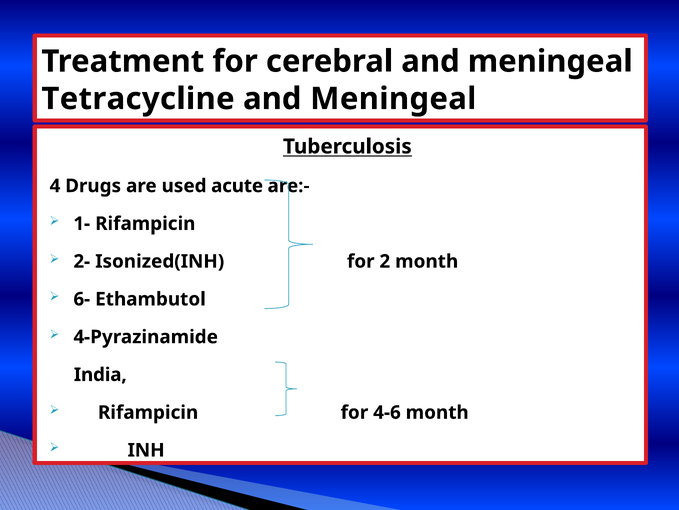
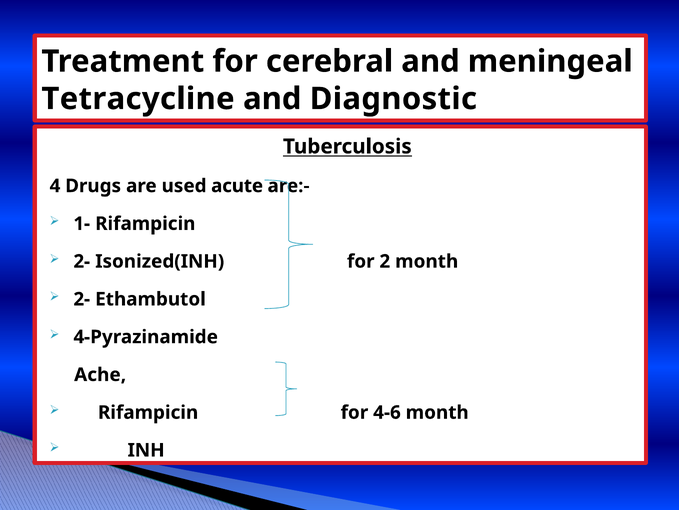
Meningeal: Meningeal -> Diagnostic (393, 99)
6-: 6- -> 2- (82, 299)
India: India -> Ache (100, 374)
